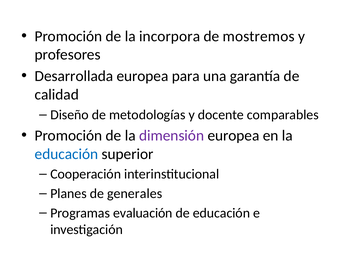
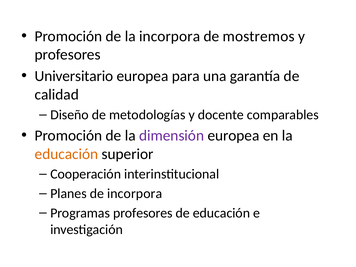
Desarrollada: Desarrollada -> Universitario (74, 76)
educación colour: blue -> orange (66, 154)
de generales: generales -> incorpora (135, 194)
Programas evaluación: evaluación -> profesores (143, 213)
